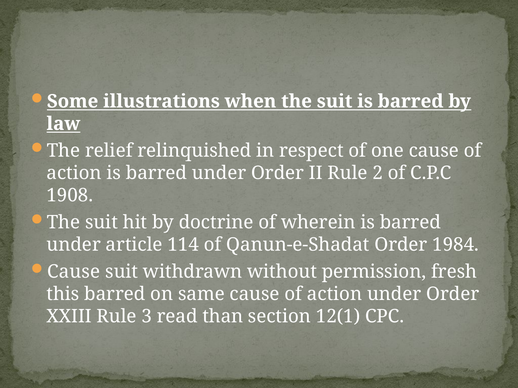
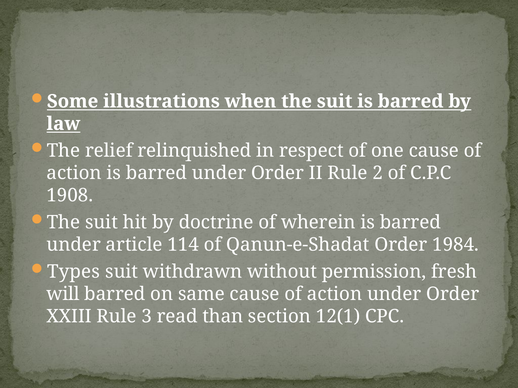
Cause: Cause -> Types (74, 272)
this: this -> will (63, 294)
